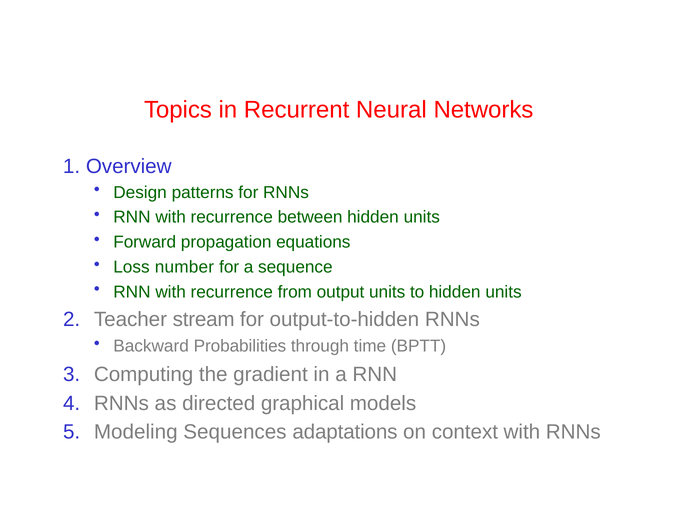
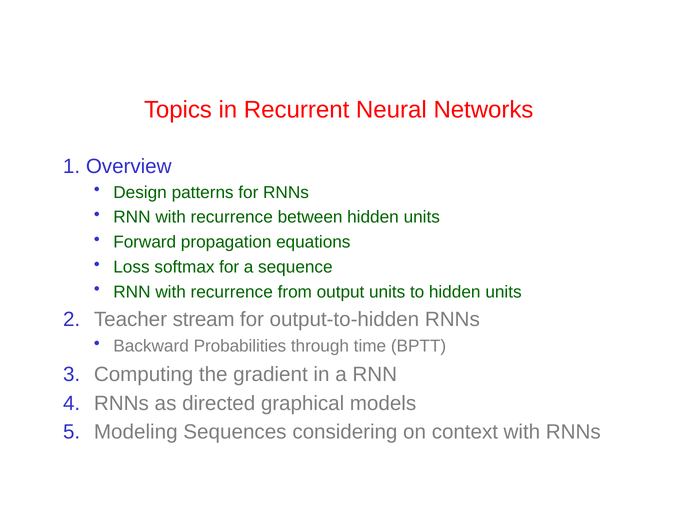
number: number -> softmax (185, 267)
adaptations: adaptations -> considering (345, 432)
